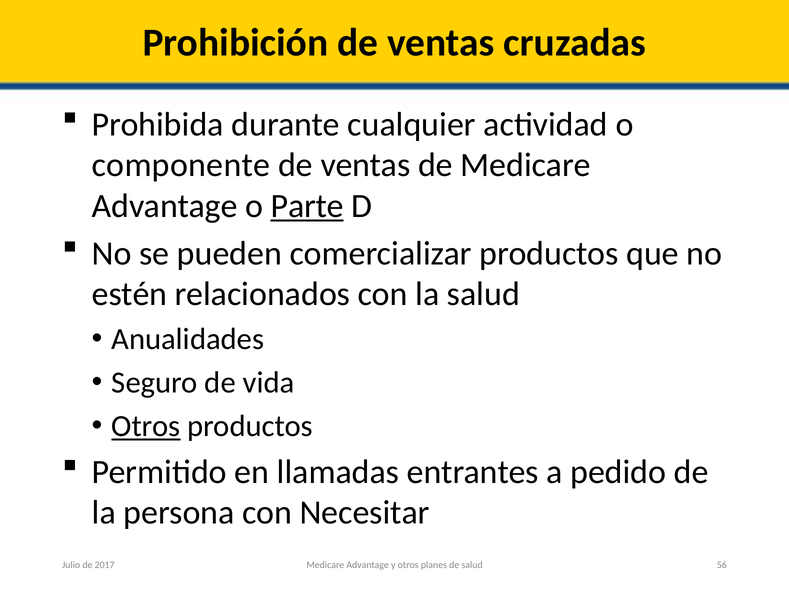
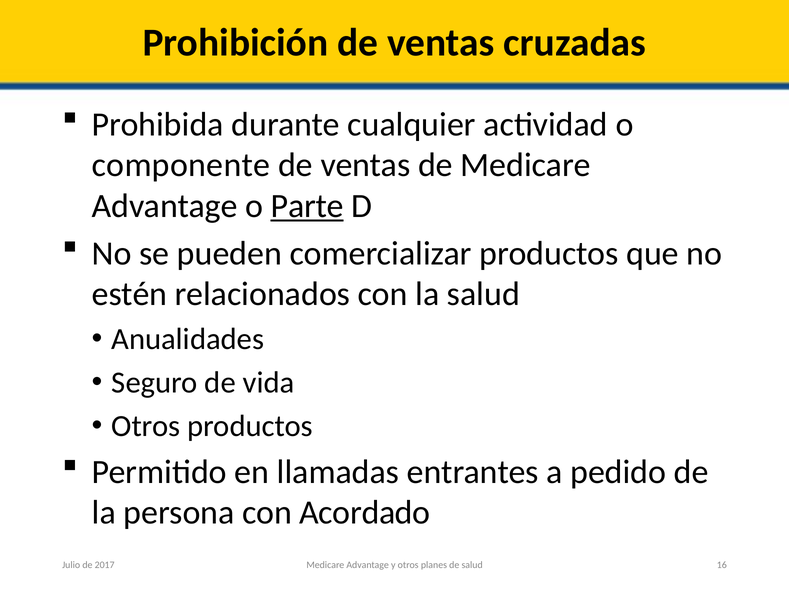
Otros underline: present -> none (146, 426)
Necesitar: Necesitar -> Acordado (365, 512)
56: 56 -> 16 (722, 565)
